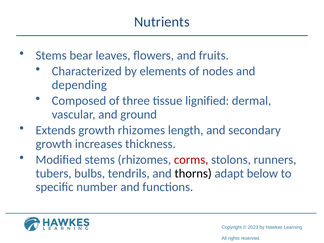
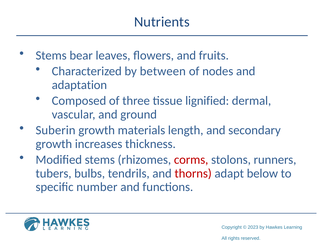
elements: elements -> between (163, 71)
depending: depending -> adaptation (79, 85)
Extends: Extends -> Suberin (56, 130)
growth rhizomes: rhizomes -> materials (141, 130)
thorns colour: black -> red (193, 173)
